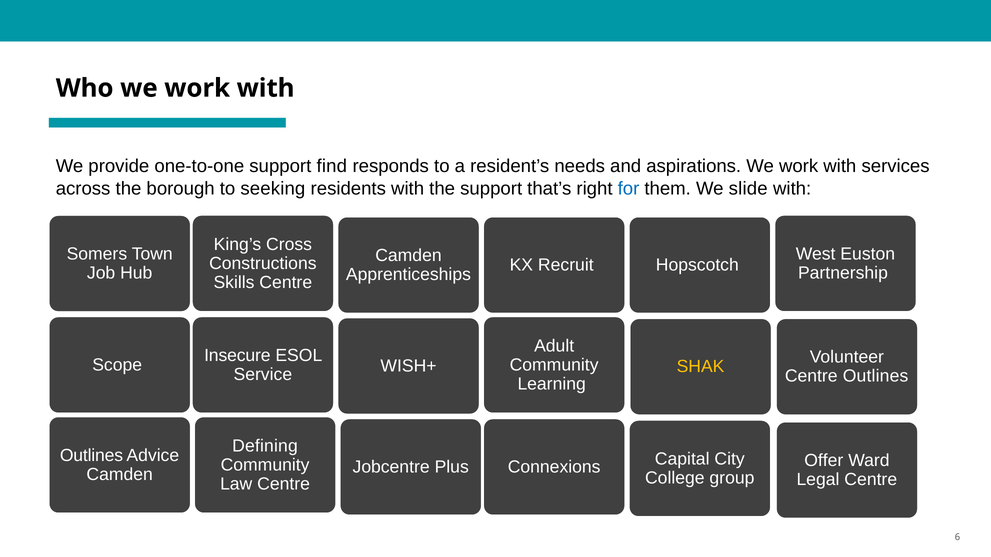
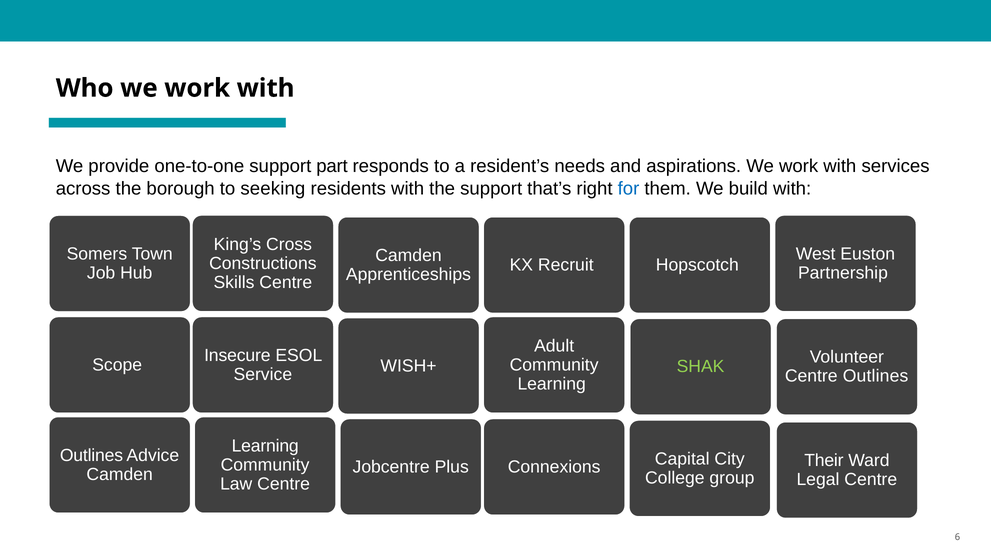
find: find -> part (332, 166)
slide: slide -> build (748, 189)
SHAK colour: yellow -> light green (701, 367)
Defining: Defining -> Learning (265, 446)
Offer: Offer -> Their (824, 461)
